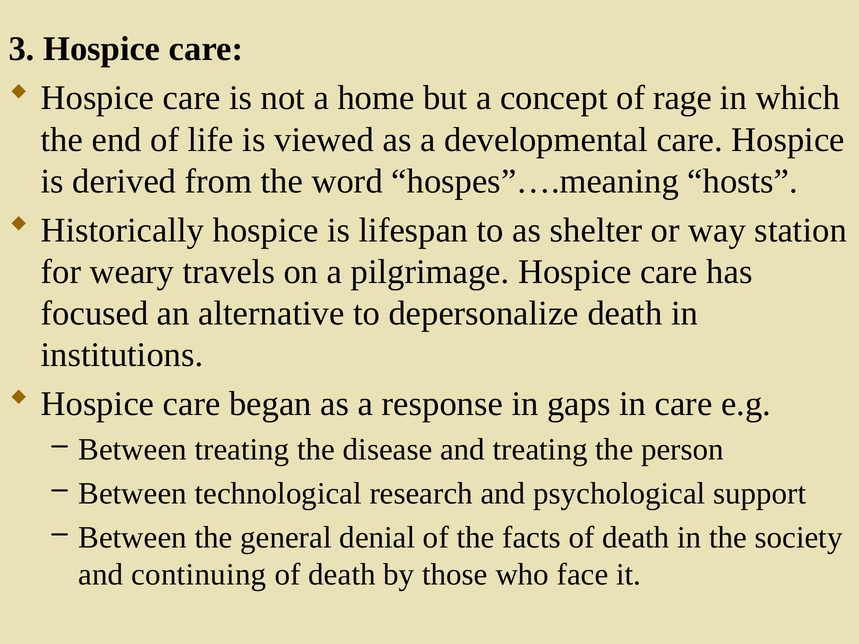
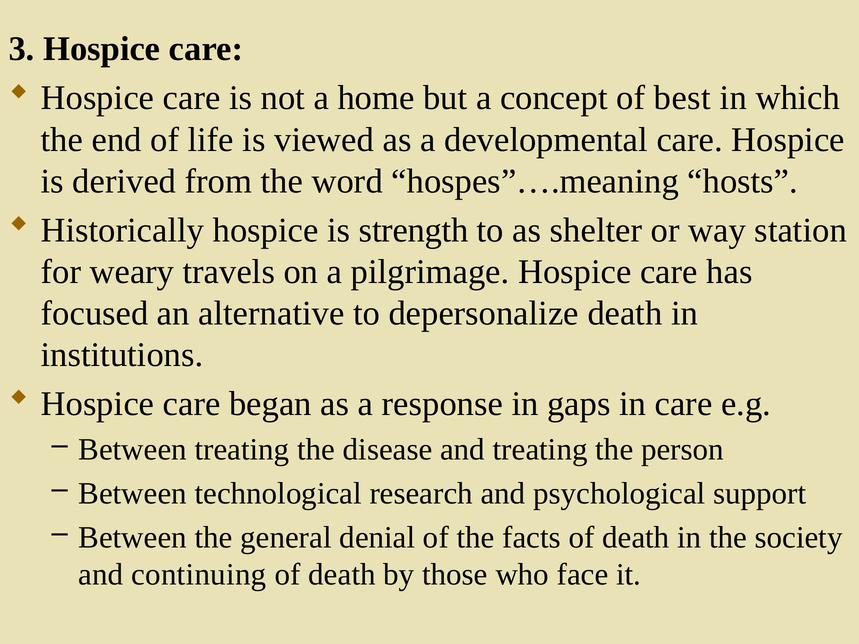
rage: rage -> best (682, 98)
lifespan: lifespan -> strength (414, 230)
